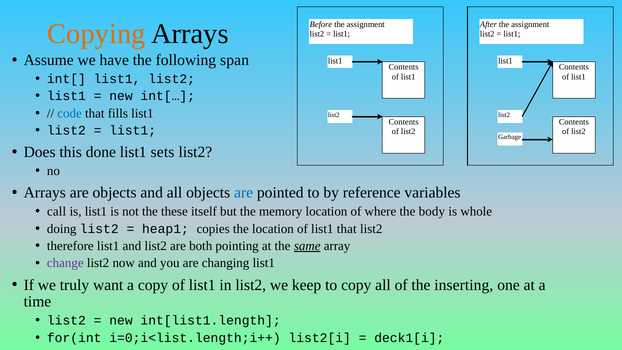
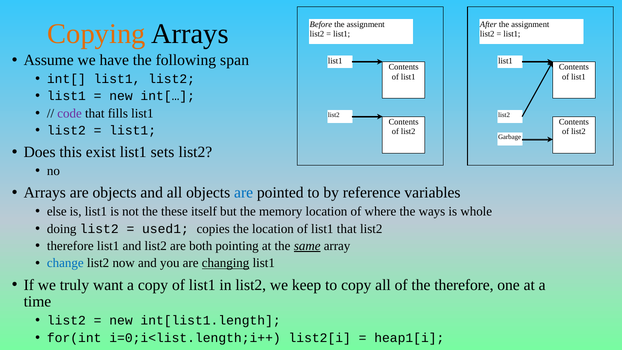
code colour: blue -> purple (70, 113)
done: done -> exist (101, 152)
call: call -> else (57, 211)
body: body -> ways (432, 211)
heap1: heap1 -> used1 (165, 229)
change colour: purple -> blue (65, 263)
changing underline: none -> present (226, 263)
the inserting: inserting -> therefore (464, 285)
deck1[i: deck1[i -> heap1[i (409, 338)
